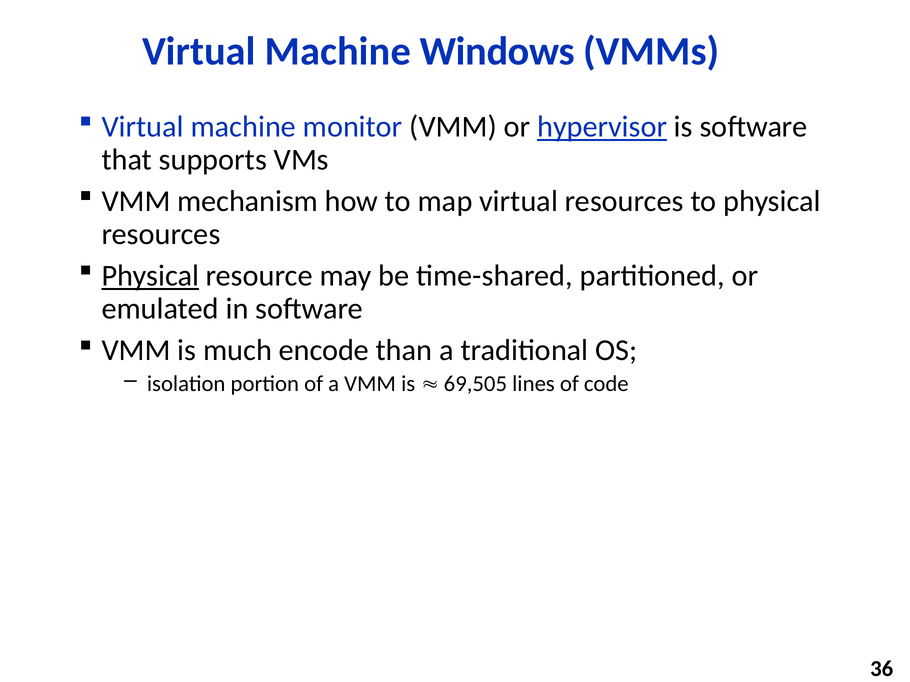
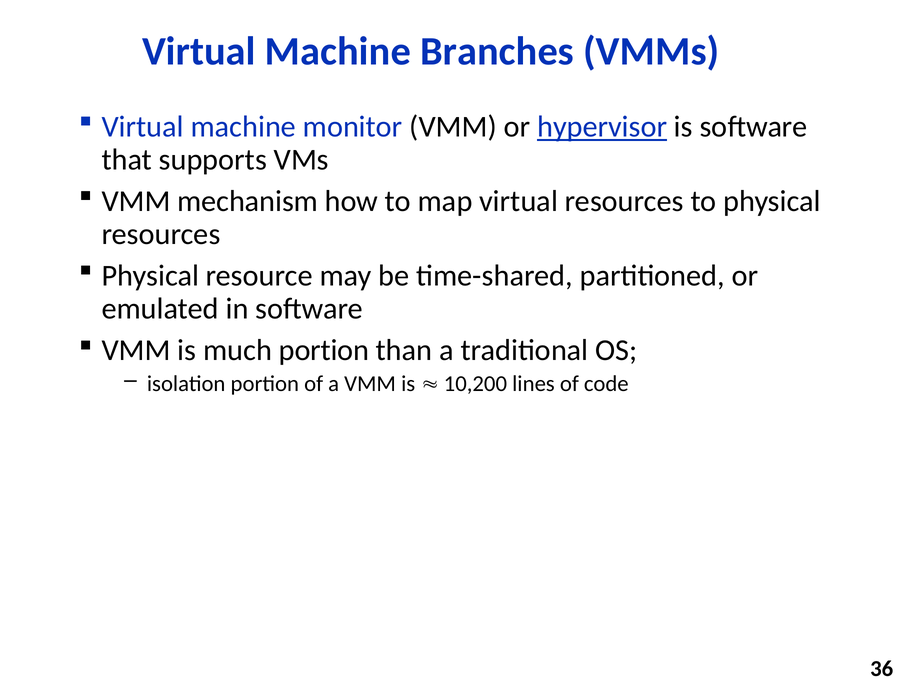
Windows: Windows -> Branches (497, 52)
Physical underline: present -> none (150, 276)
much encode: encode -> portion (324, 351)
69,505: 69,505 -> 10,200 (475, 384)
